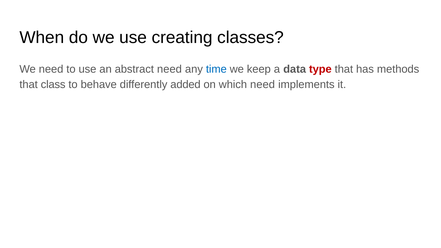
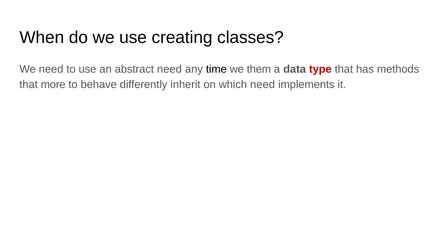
time colour: blue -> black (216, 69)
keep: keep -> them (259, 69)
class: class -> more (53, 85)
added: added -> inherit (185, 85)
